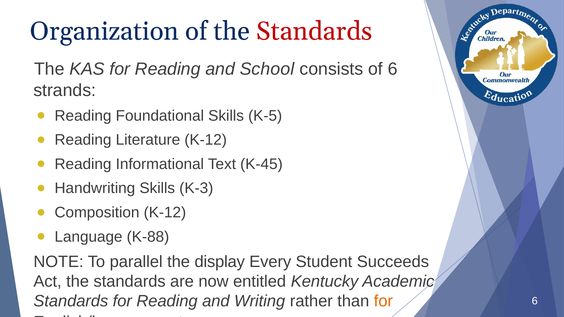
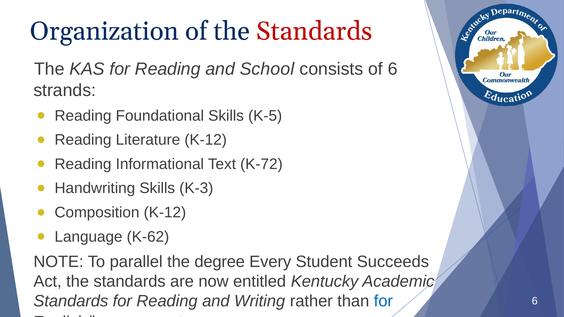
K-45: K-45 -> K-72 (261, 164)
K-88: K-88 -> K-62 (148, 237)
display: display -> degree (220, 262)
for colour: orange -> blue (383, 301)
